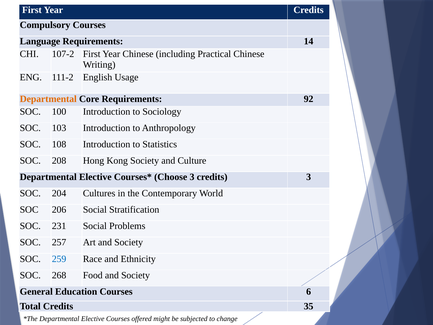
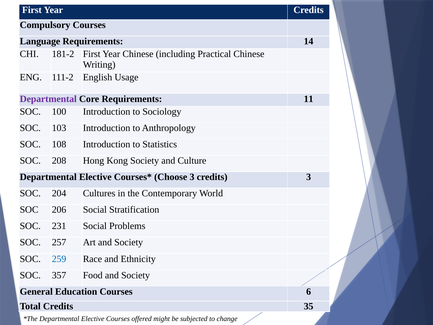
107-2: 107-2 -> 181-2 (63, 54)
Departmental colour: orange -> purple (48, 99)
92: 92 -> 11 (309, 99)
268: 268 -> 357 (59, 275)
